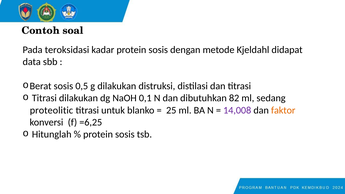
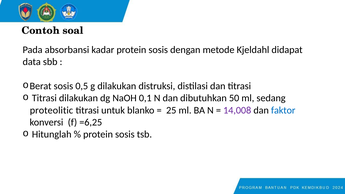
teroksidasi: teroksidasi -> absorbansi (67, 50)
82: 82 -> 50 (234, 98)
faktor colour: orange -> blue (283, 110)
